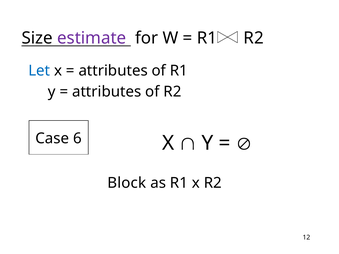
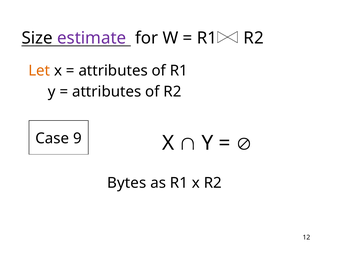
Let colour: blue -> orange (39, 71)
6: 6 -> 9 (77, 139)
Block: Block -> Bytes (127, 183)
